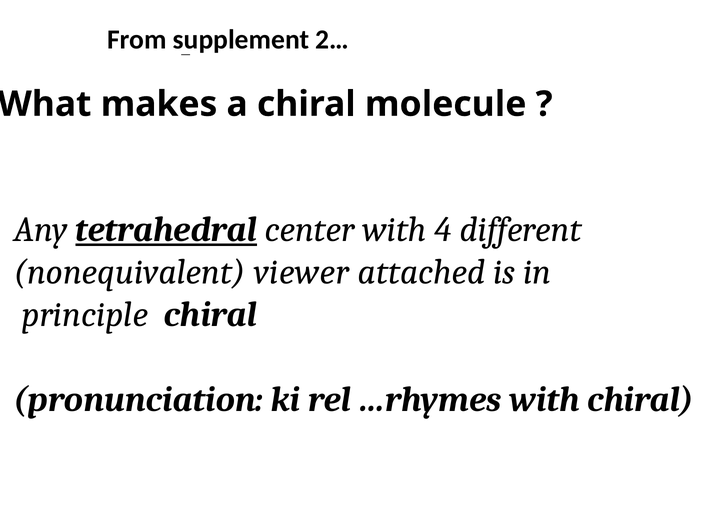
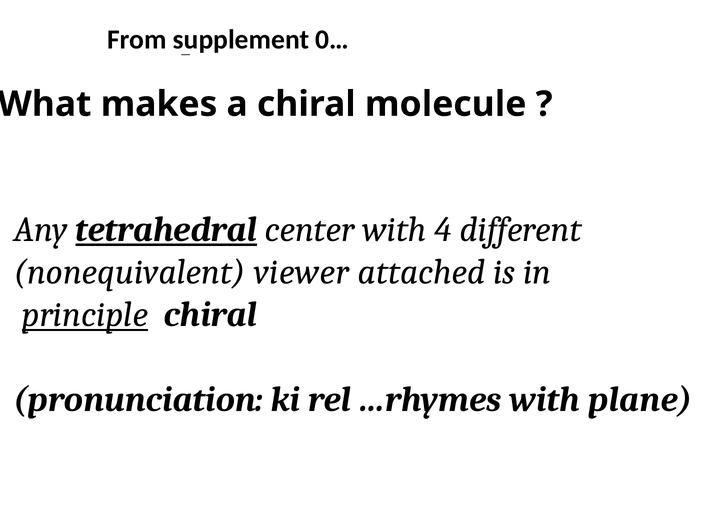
2…: 2… -> 0… (332, 40)
principle underline: none -> present (85, 315)
with chiral: chiral -> plane (640, 400)
